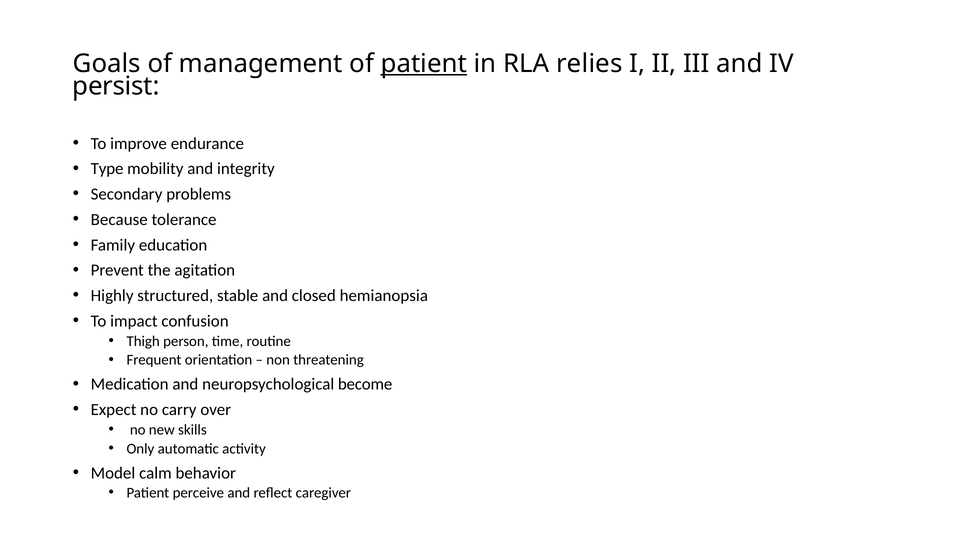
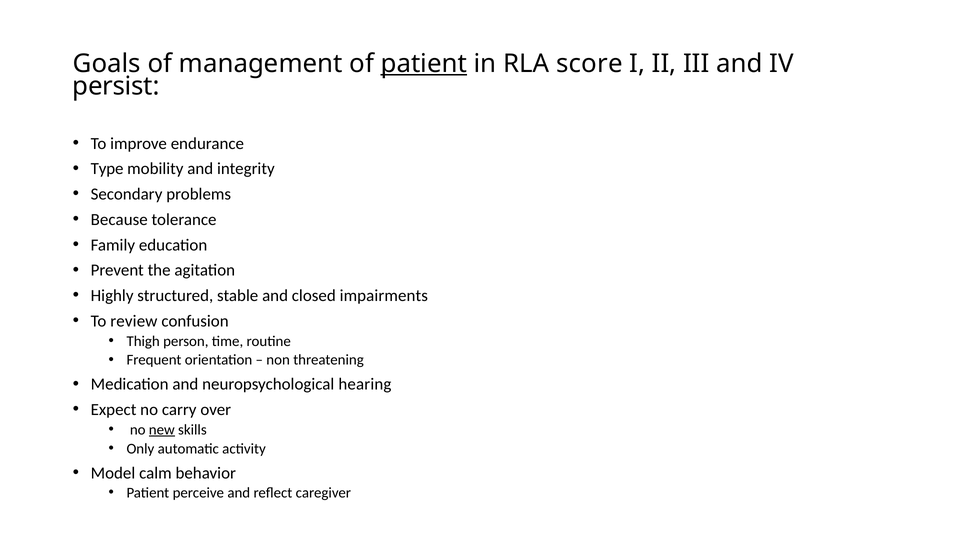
relies: relies -> score (589, 64)
hemianopsia: hemianopsia -> impairments (384, 296)
impact: impact -> review (134, 321)
become: become -> hearing (365, 385)
new underline: none -> present (162, 430)
